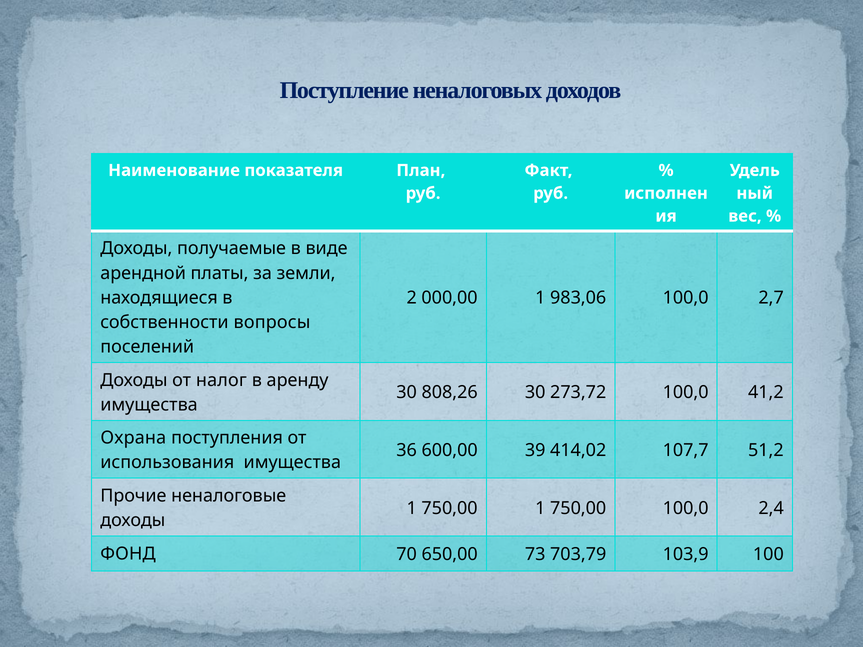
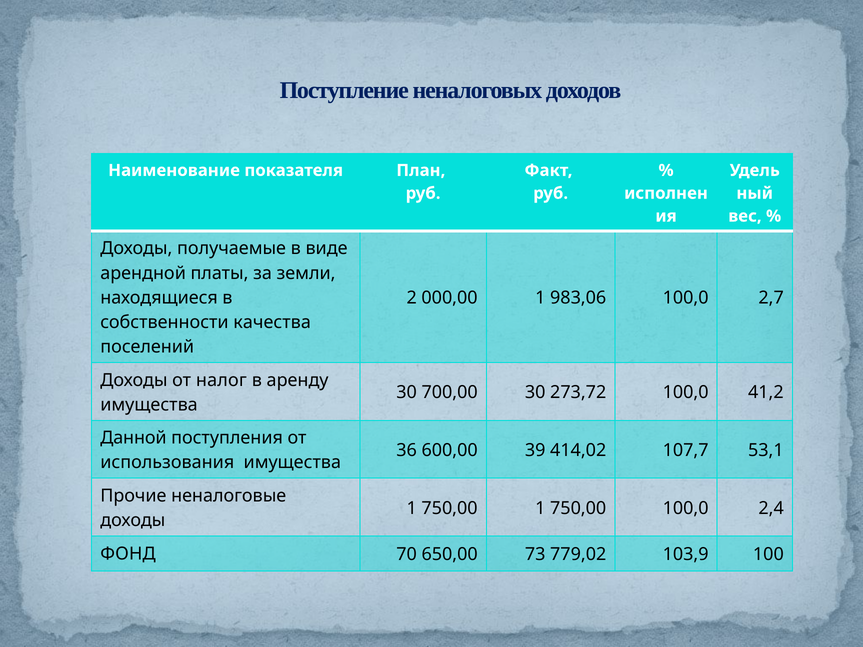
вопросы: вопросы -> качества (272, 322)
808,26: 808,26 -> 700,00 (450, 393)
Охрана: Охрана -> Данной (133, 438)
51,2: 51,2 -> 53,1 (766, 450)
703,79: 703,79 -> 779,02 (578, 555)
